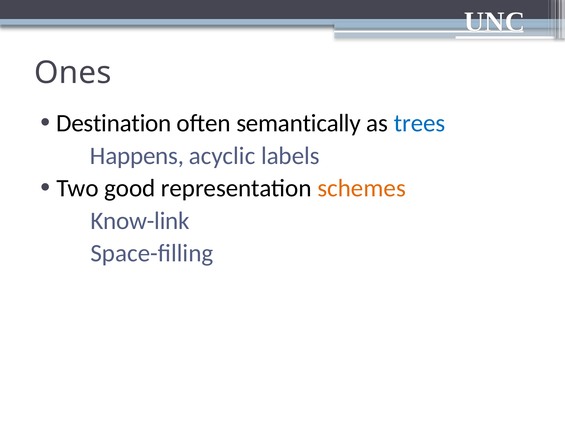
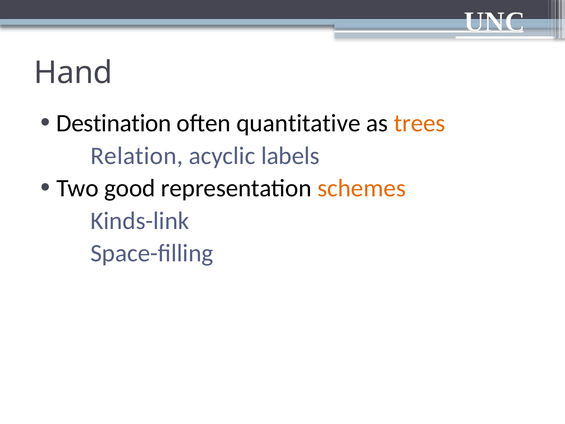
Ones: Ones -> Hand (73, 73)
semantically: semantically -> quantitative (298, 123)
trees colour: blue -> orange (420, 123)
Happens: Happens -> Relation (137, 156)
Know-link: Know-link -> Kinds-link (140, 221)
